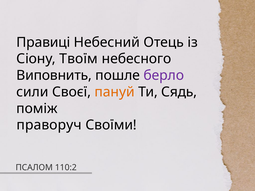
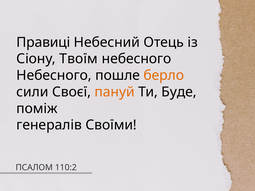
Виповнить: Виповнить -> Небесного (54, 75)
берло colour: purple -> orange (164, 75)
Сядь: Сядь -> Буде (179, 92)
праворуч: праворуч -> генералів (49, 125)
